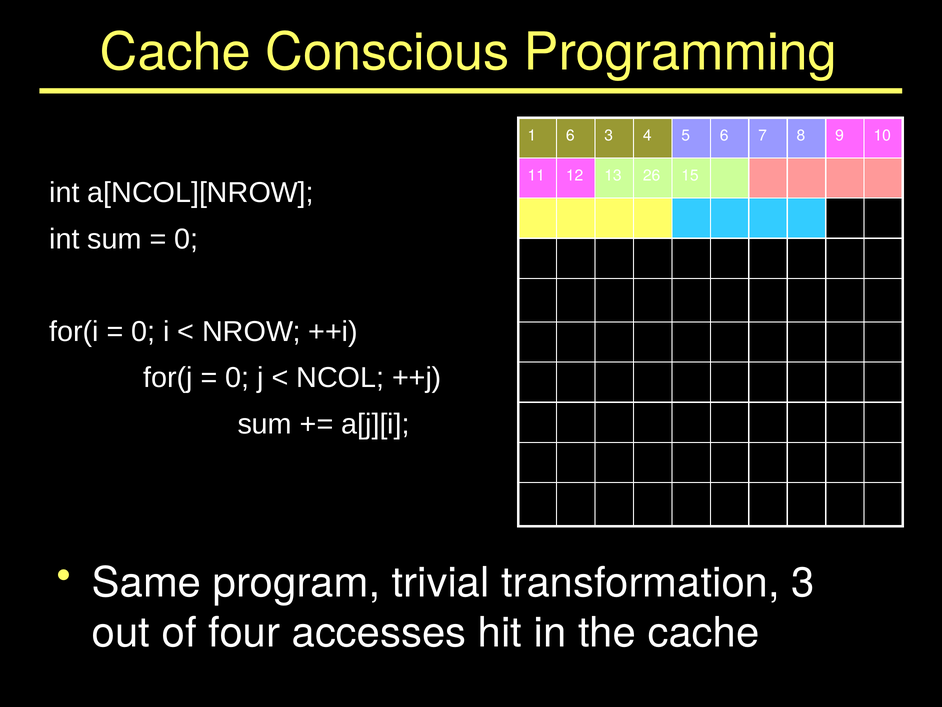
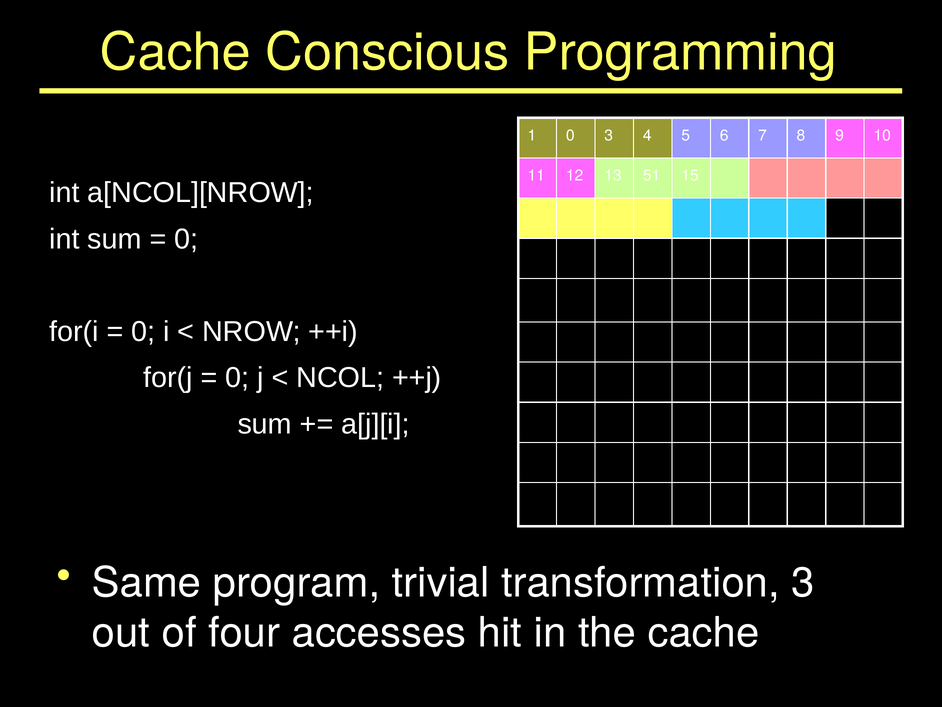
1 6: 6 -> 0 (570, 135)
26: 26 -> 51 (652, 175)
